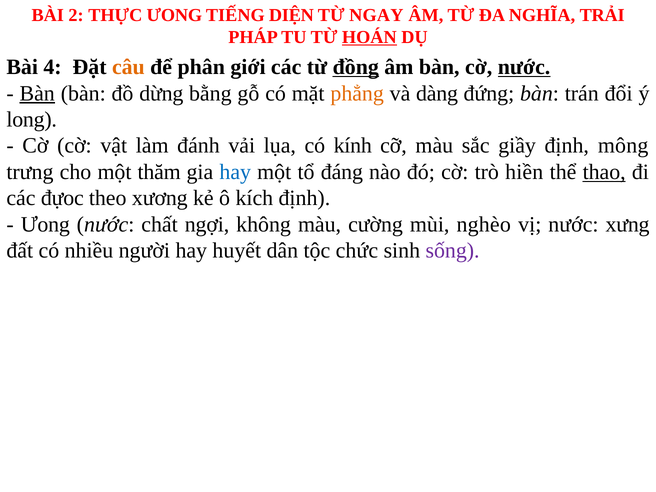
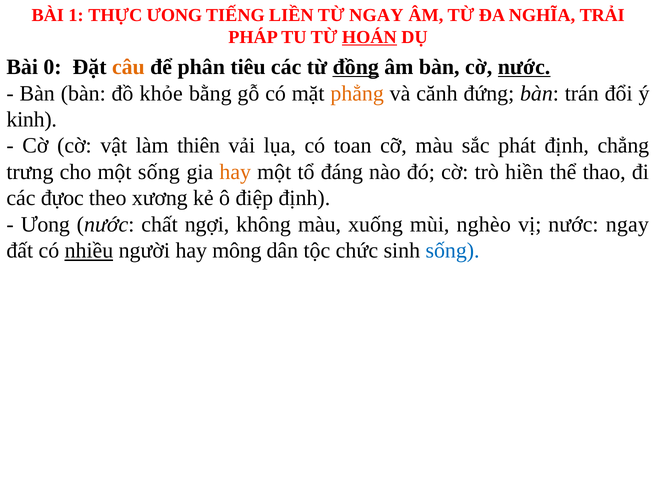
2: 2 -> 1 (76, 15)
DIỆN: DIỆN -> LIỀN (291, 15)
4: 4 -> 0 (53, 67)
giới: giới -> tiêu (248, 67)
Bàn underline: present -> none (37, 93)
dừng: dừng -> khỏe (161, 93)
dàng: dàng -> cănh (437, 93)
long: long -> kinh (32, 120)
đánh: đánh -> thiên (199, 146)
kính: kính -> toan (353, 146)
giầy: giầy -> phát (517, 146)
mông: mông -> chẳng (623, 146)
một thăm: thăm -> sống (159, 172)
hay colour: blue -> orange (235, 172)
thao underline: present -> none (604, 172)
kích: kích -> điệp (254, 198)
cường: cường -> xuống (375, 224)
nước xưng: xưng -> ngay (627, 224)
nhiều underline: none -> present (89, 251)
huyết: huyết -> mông (237, 251)
sống colour: purple -> blue (453, 251)
